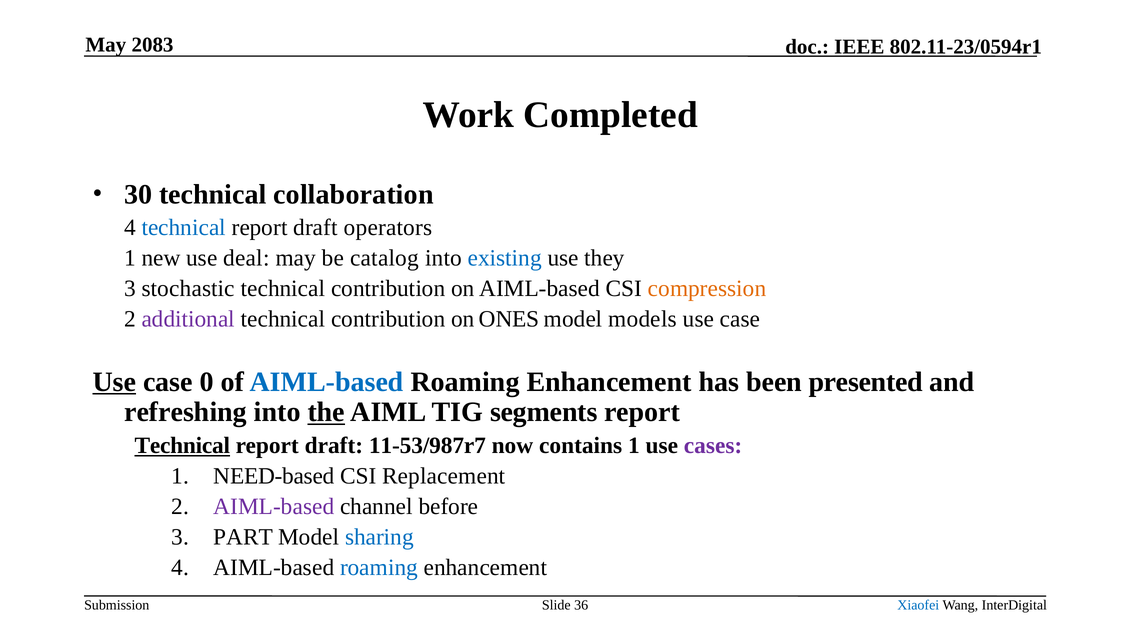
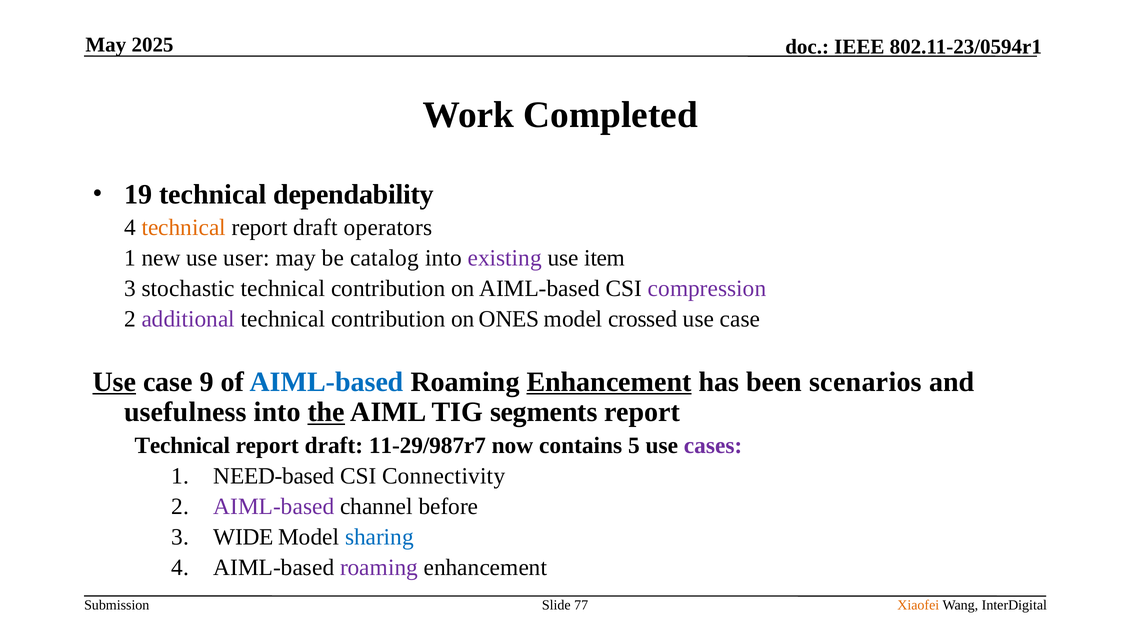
2083: 2083 -> 2025 (153, 45)
30: 30 -> 19 (138, 194)
collaboration: collaboration -> dependability (354, 194)
technical colour: blue -> orange (184, 227)
deal: deal -> user (246, 258)
existing colour: blue -> purple (505, 258)
they: they -> item (605, 258)
compression colour: orange -> purple (707, 288)
models: models -> crossed (643, 319)
0: 0 -> 9 (207, 382)
Enhancement underline: none -> present (609, 382)
presented: presented -> scenarios (865, 382)
refreshing: refreshing -> usefulness (185, 412)
Technical underline: present -> none (182, 445)
11-53/987r7: 11-53/987r7 -> 11-29/987r7 (427, 445)
contains 1: 1 -> 5 (634, 445)
Replacement: Replacement -> Connectivity (444, 476)
PART: PART -> WIDE (243, 537)
roaming colour: blue -> purple (379, 567)
36: 36 -> 77 (581, 605)
Xiaofei colour: blue -> orange (918, 605)
